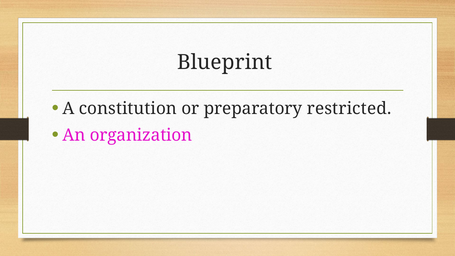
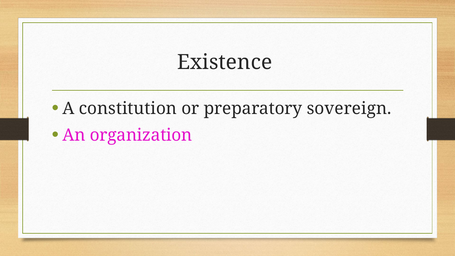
Blueprint: Blueprint -> Existence (225, 62)
restricted: restricted -> sovereign (349, 109)
